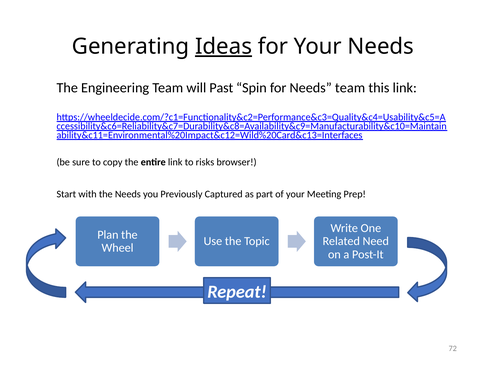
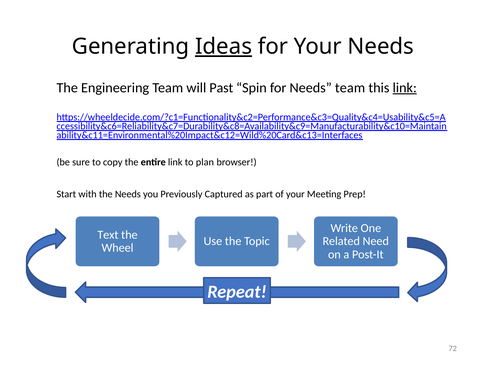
link underline: none -> present (405, 88)
risks: risks -> plan (205, 162)
Plan: Plan -> Text (108, 234)
